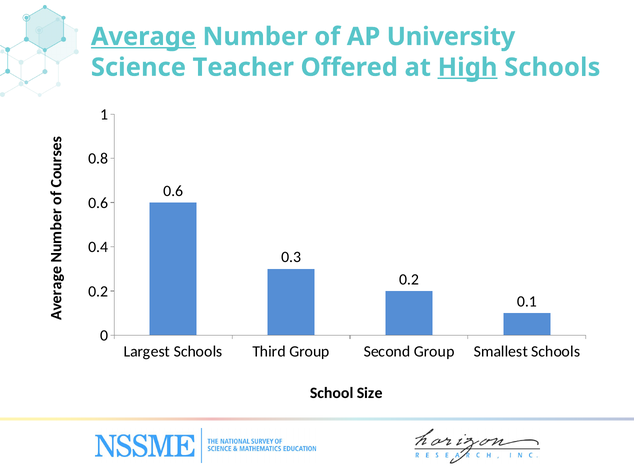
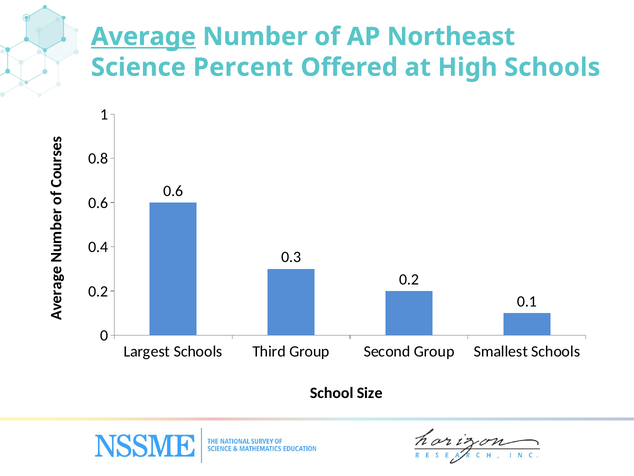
University: University -> Northeast (451, 37)
Teacher: Teacher -> Percent (243, 67)
High underline: present -> none (468, 67)
